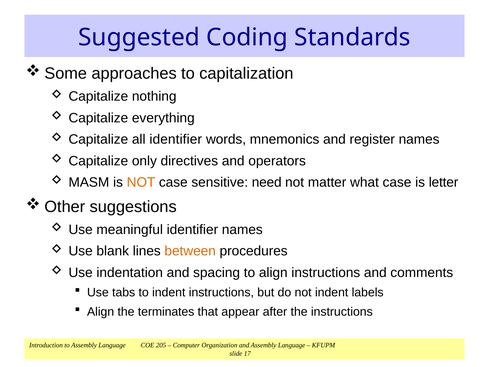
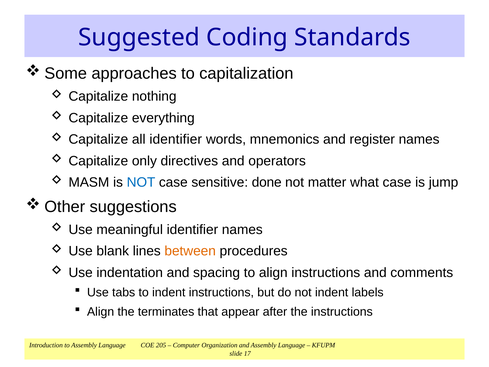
NOT colour: orange -> blue (141, 182)
need: need -> done (267, 182)
letter: letter -> jump (443, 182)
